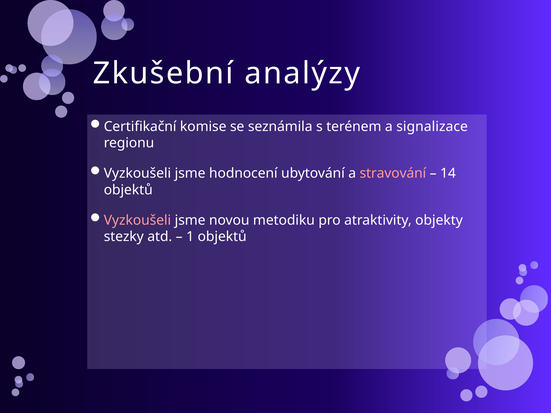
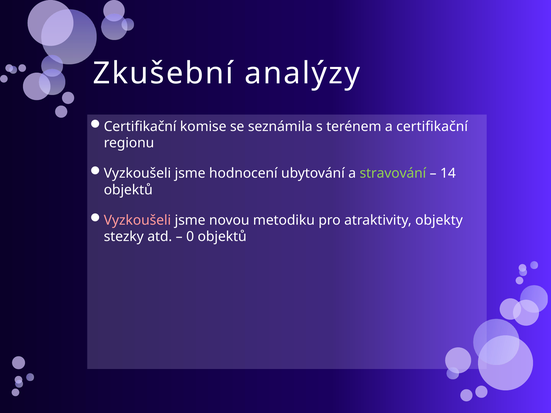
a signalizace: signalizace -> certifikační (432, 127)
stravování colour: pink -> light green (393, 173)
1: 1 -> 0 (190, 237)
